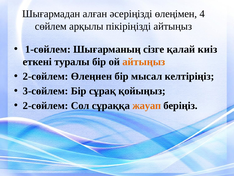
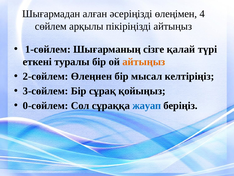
киіз: киіз -> түрі (207, 49)
2-сөйлем: 2-сөйлем -> 0-сөйлем (46, 105)
жауап colour: orange -> blue (147, 105)
